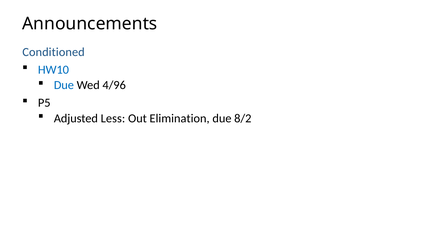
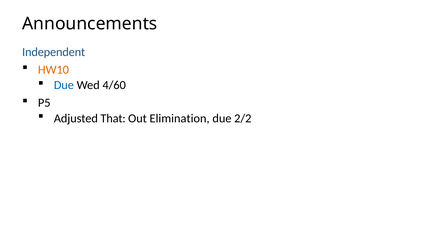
Conditioned: Conditioned -> Independent (54, 52)
HW10 colour: blue -> orange (53, 70)
4/96: 4/96 -> 4/60 (114, 85)
Less: Less -> That (113, 118)
8/2: 8/2 -> 2/2 (243, 118)
